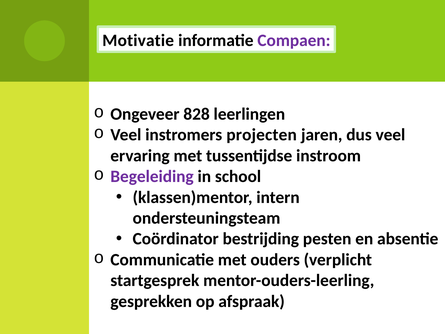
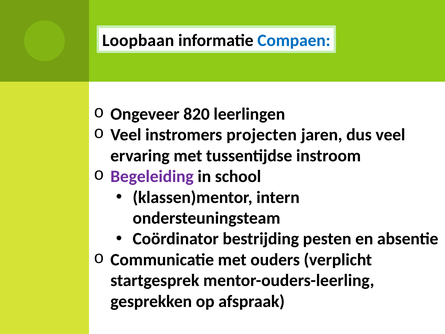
Motivatie: Motivatie -> Loopbaan (138, 40)
Compaen colour: purple -> blue (294, 40)
828: 828 -> 820 (197, 114)
